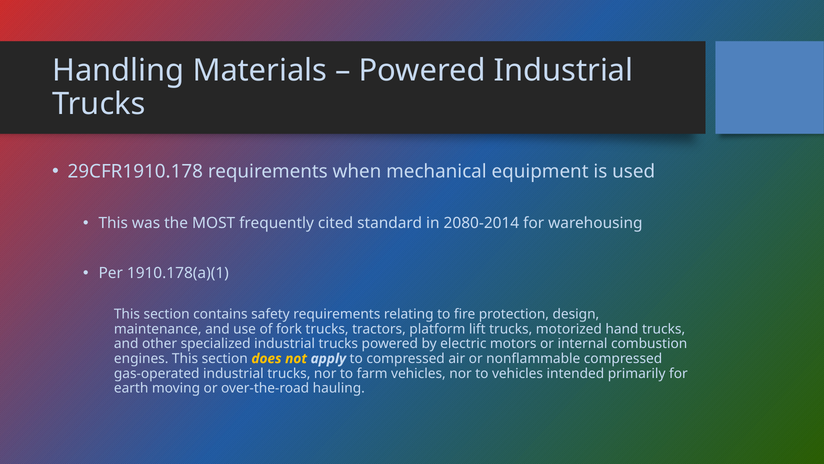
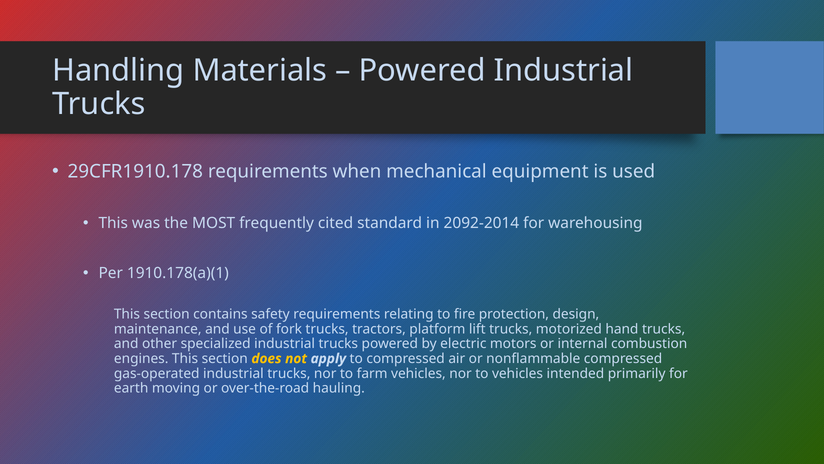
2080-2014: 2080-2014 -> 2092-2014 (481, 223)
